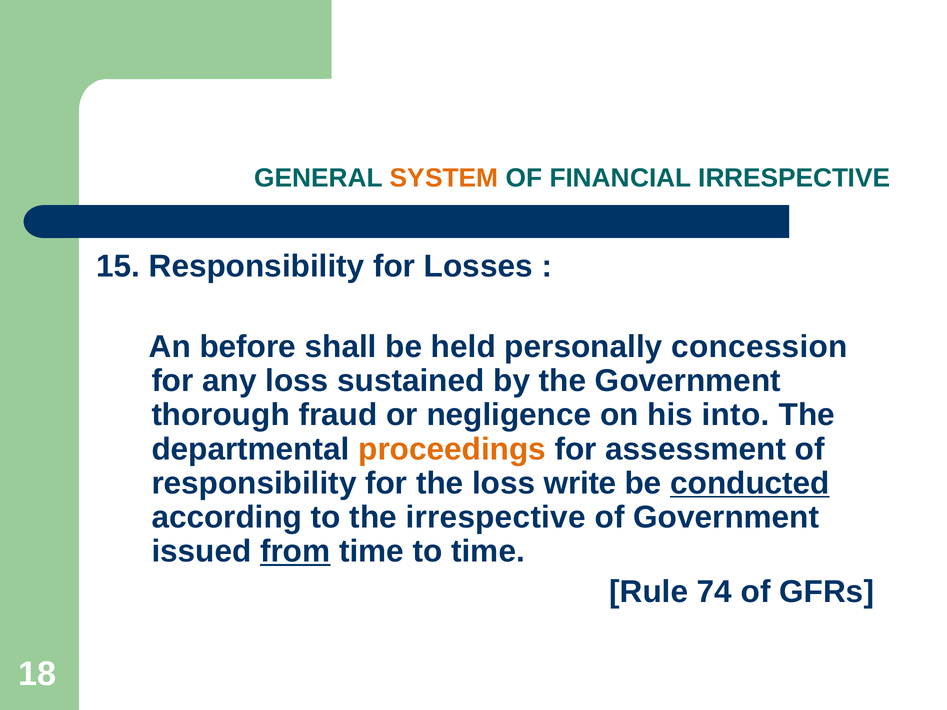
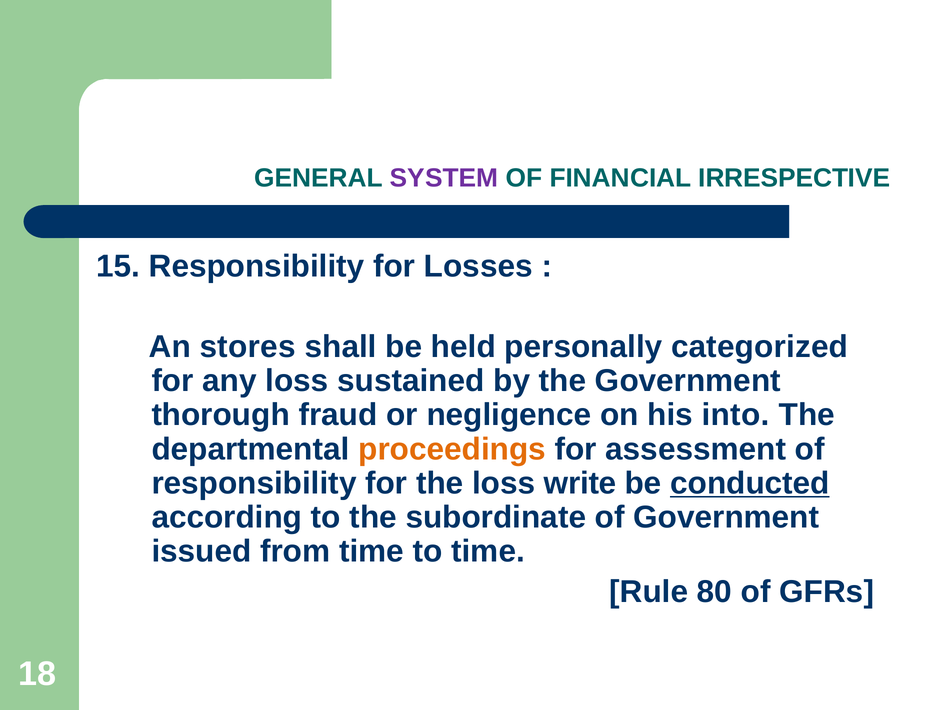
SYSTEM colour: orange -> purple (444, 178)
before: before -> stores (248, 347)
concession: concession -> categorized (760, 347)
the irrespective: irrespective -> subordinate (496, 517)
from underline: present -> none (295, 551)
74: 74 -> 80 (715, 592)
